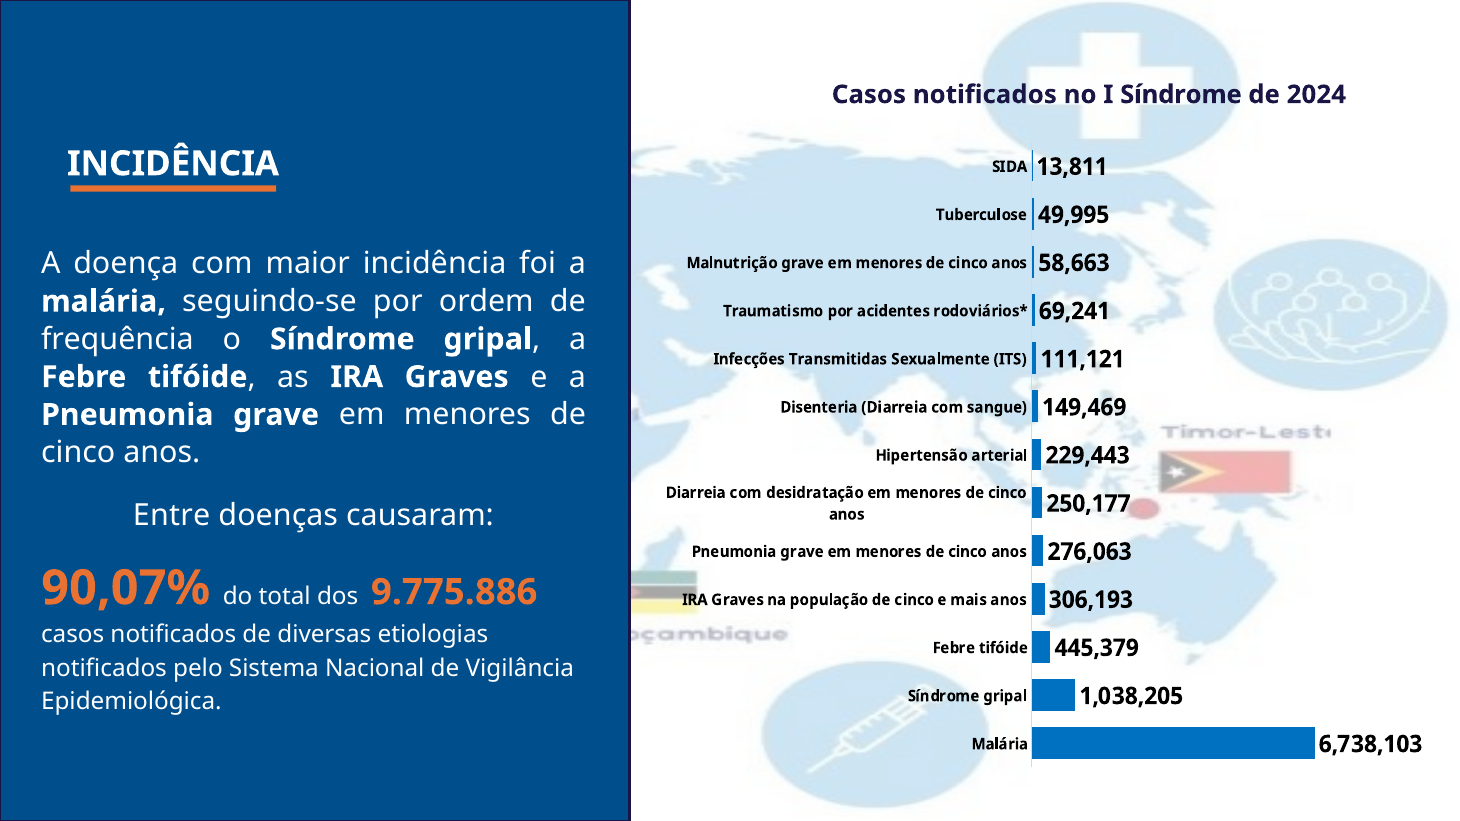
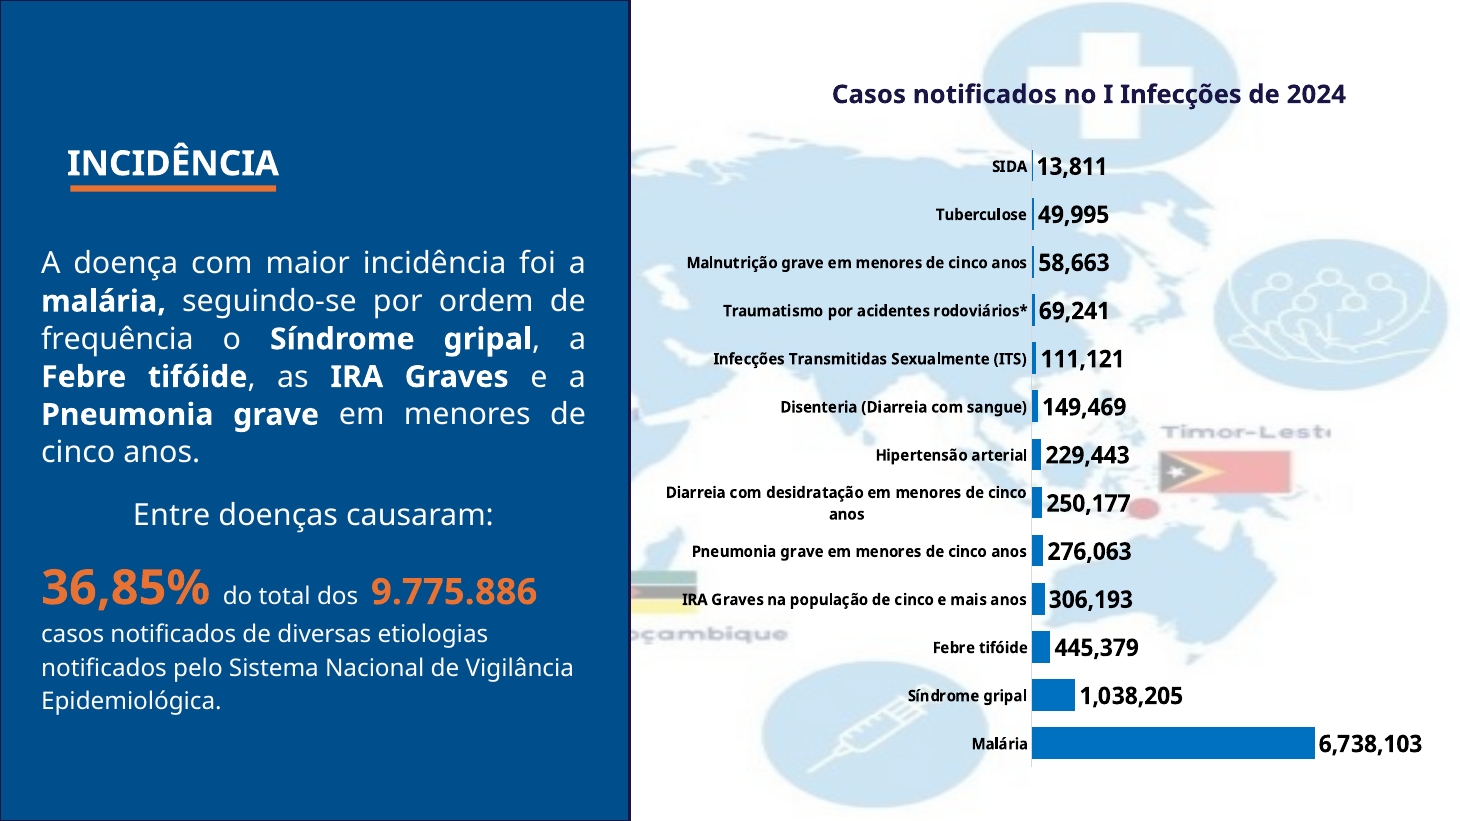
I Síndrome: Síndrome -> Infecções (1181, 95)
90,07%: 90,07% -> 36,85% (126, 588)
